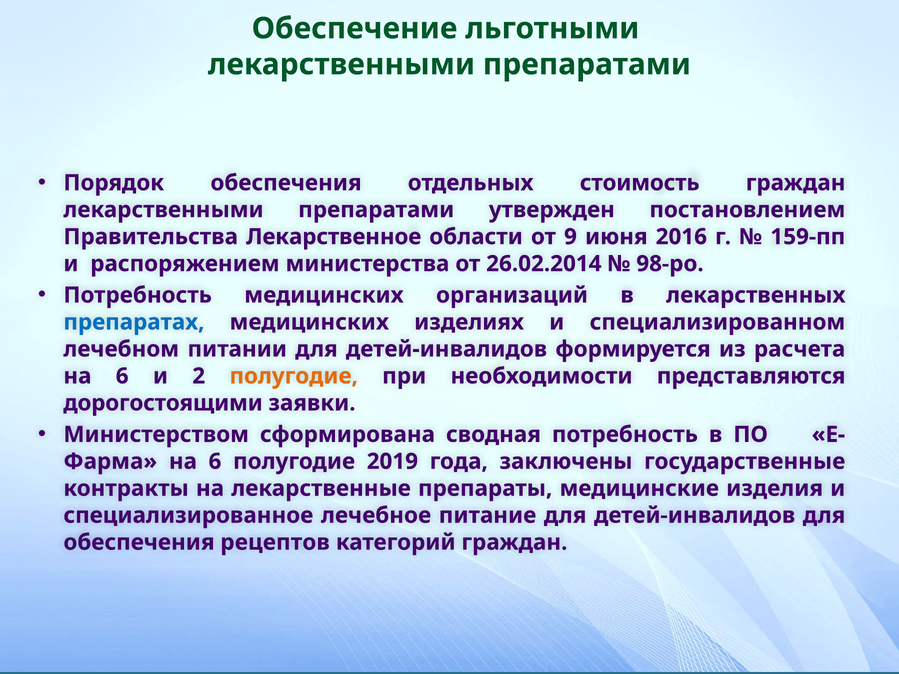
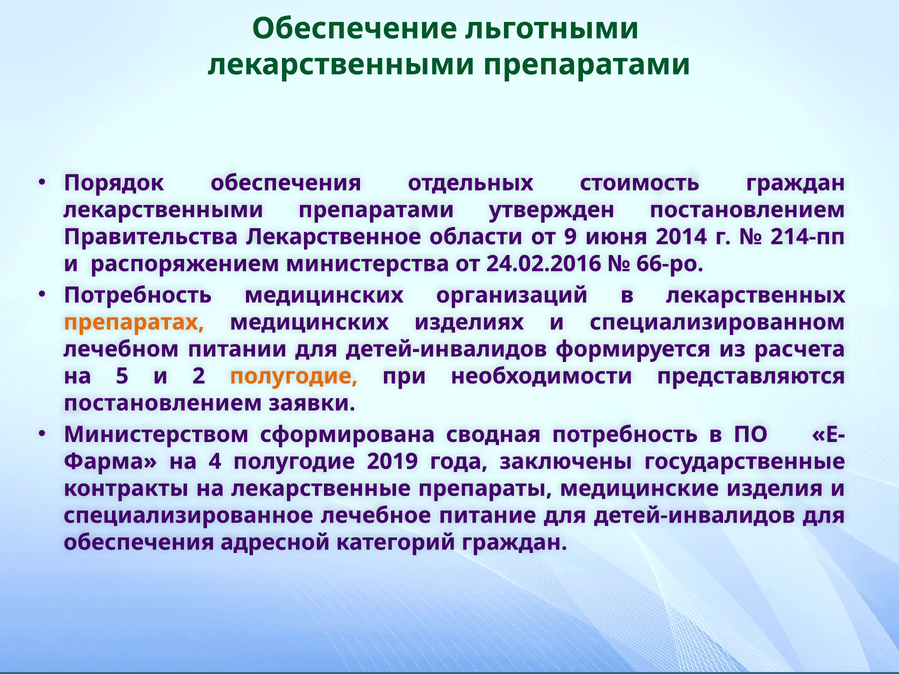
2016: 2016 -> 2014 (681, 237)
159-пп: 159-пп -> 214-пп (808, 237)
26.02.2014: 26.02.2014 -> 24.02.2016 (544, 264)
98-ро: 98-ро -> 66-ро (670, 264)
препаратах colour: blue -> orange (134, 322)
6: 6 -> 5 (122, 376)
дорогостоящими: дорогостоящими -> постановлением (163, 403)
6: 6 -> 4 (215, 462)
рецептов: рецептов -> адресной (275, 543)
